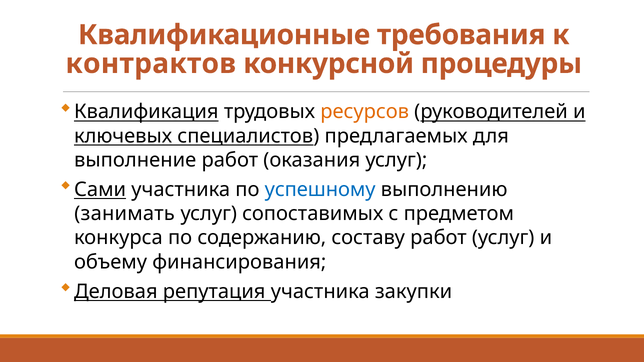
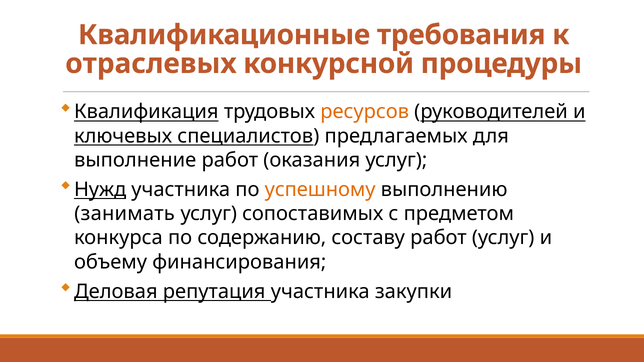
контрактов: контрактов -> отраслевых (151, 64)
Сами: Сами -> Нужд (100, 190)
успешному colour: blue -> orange (320, 190)
